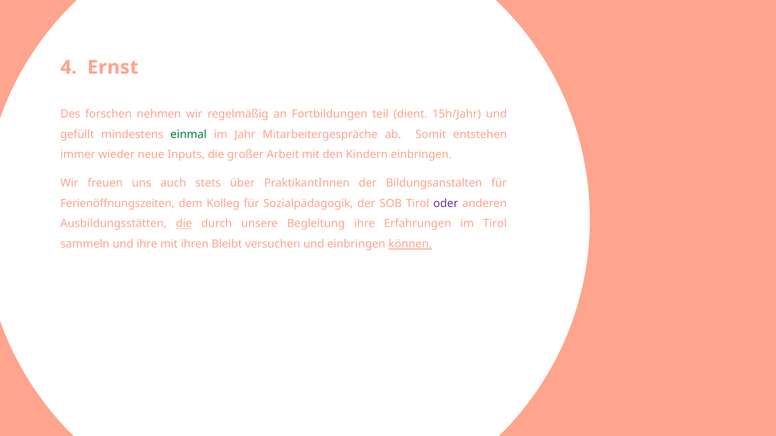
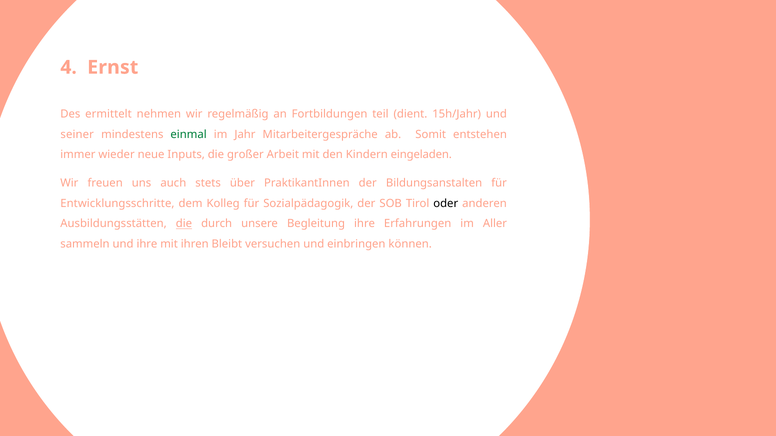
forschen: forschen -> ermittelt (109, 114)
gefüllt: gefüllt -> seiner (77, 134)
Kindern einbringen: einbringen -> eingeladen (421, 155)
Ferienöffnungszeiten: Ferienöffnungszeiten -> Entwicklungsschritte (117, 204)
oder colour: purple -> black (446, 204)
im Tirol: Tirol -> Aller (495, 224)
können underline: present -> none (410, 244)
